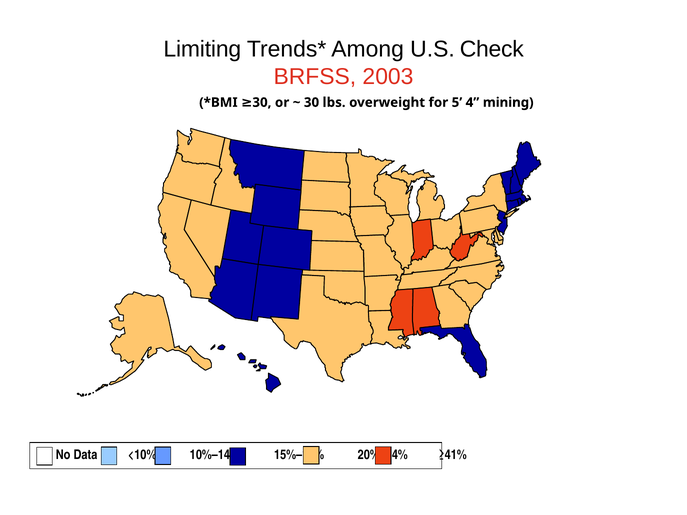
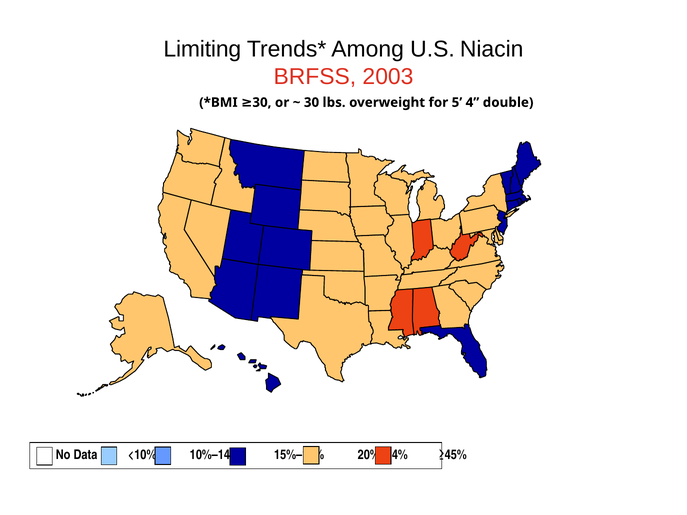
Check: Check -> Niacin (492, 49)
mining: mining -> double (508, 103)
≥41%: ≥41% -> ≥45% (453, 455)
